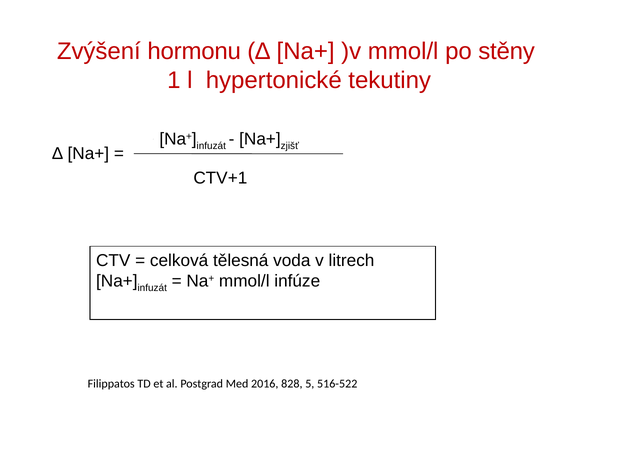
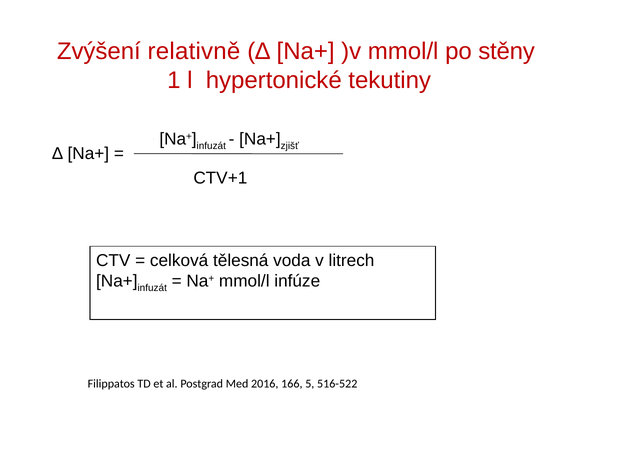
hormonu: hormonu -> relativně (194, 51)
828: 828 -> 166 (292, 384)
